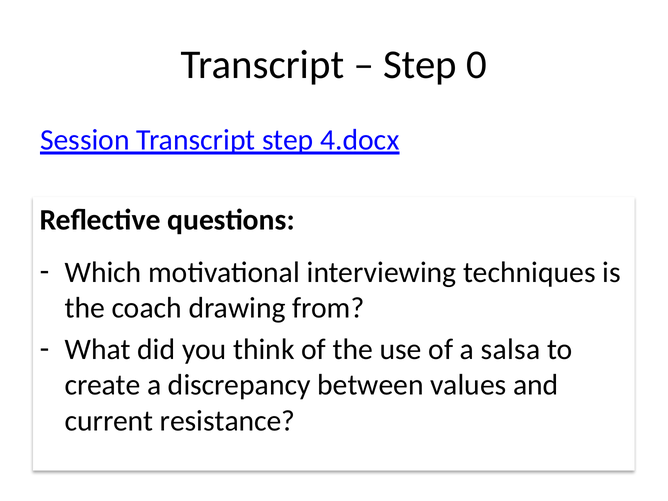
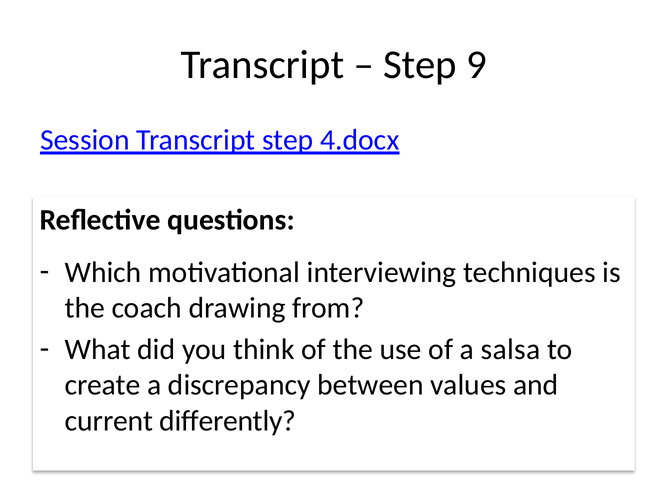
0: 0 -> 9 (476, 65)
resistance: resistance -> differently (228, 421)
